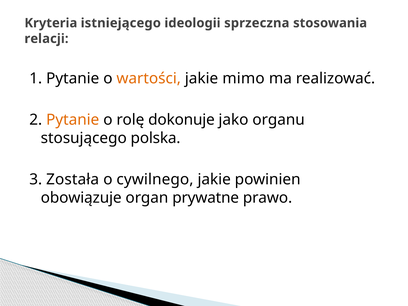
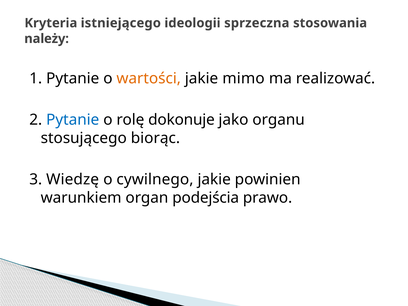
relacji: relacji -> należy (47, 39)
Pytanie colour: orange -> blue (73, 120)
polska: polska -> biorąc (155, 138)
Została: Została -> Wiedzę (73, 179)
obowiązuje: obowiązuje -> warunkiem (81, 198)
prywatne: prywatne -> podejścia (206, 198)
